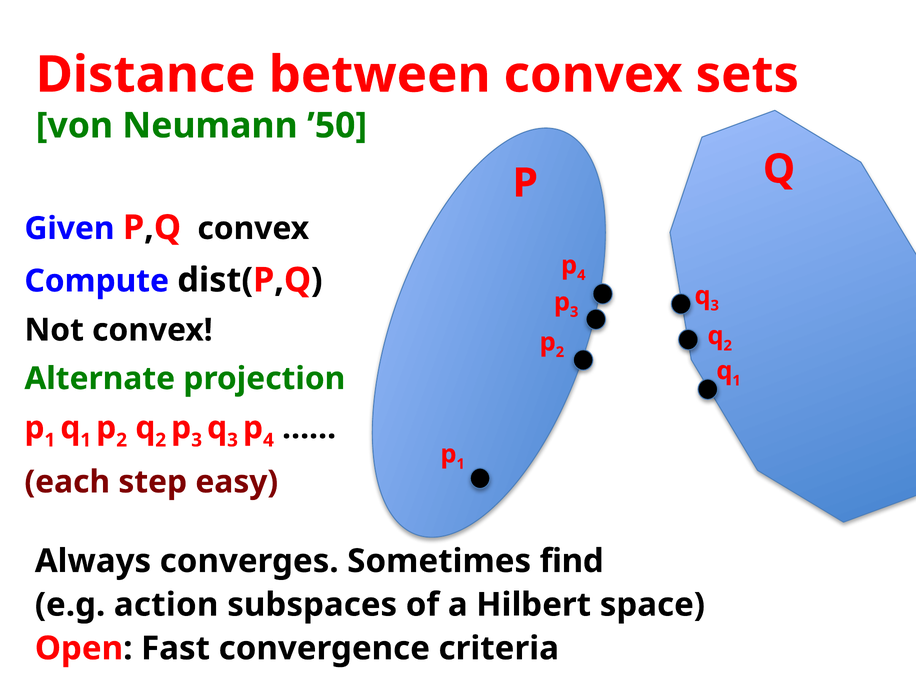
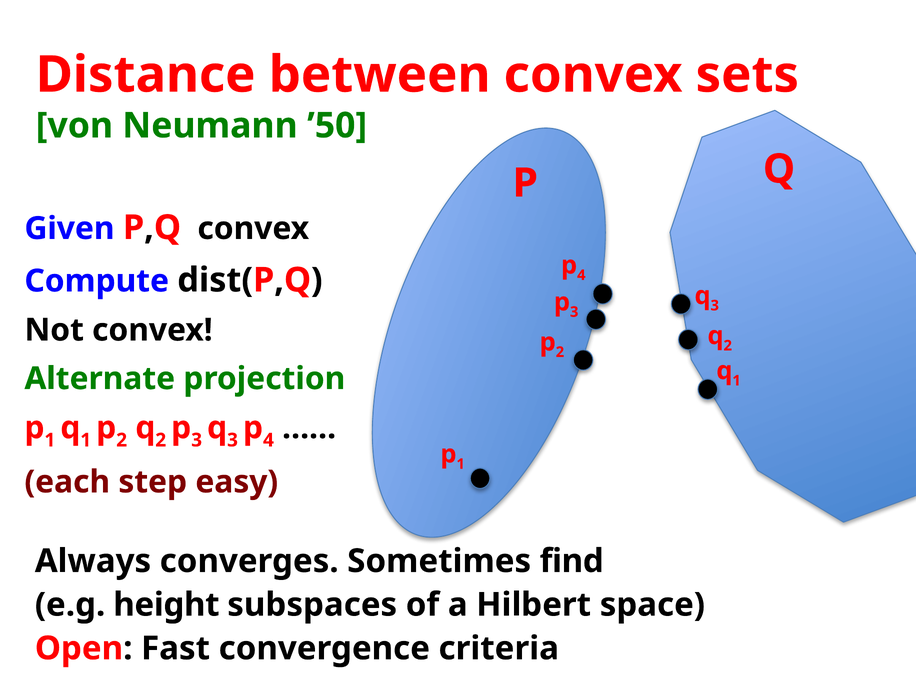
action: action -> height (166, 605)
